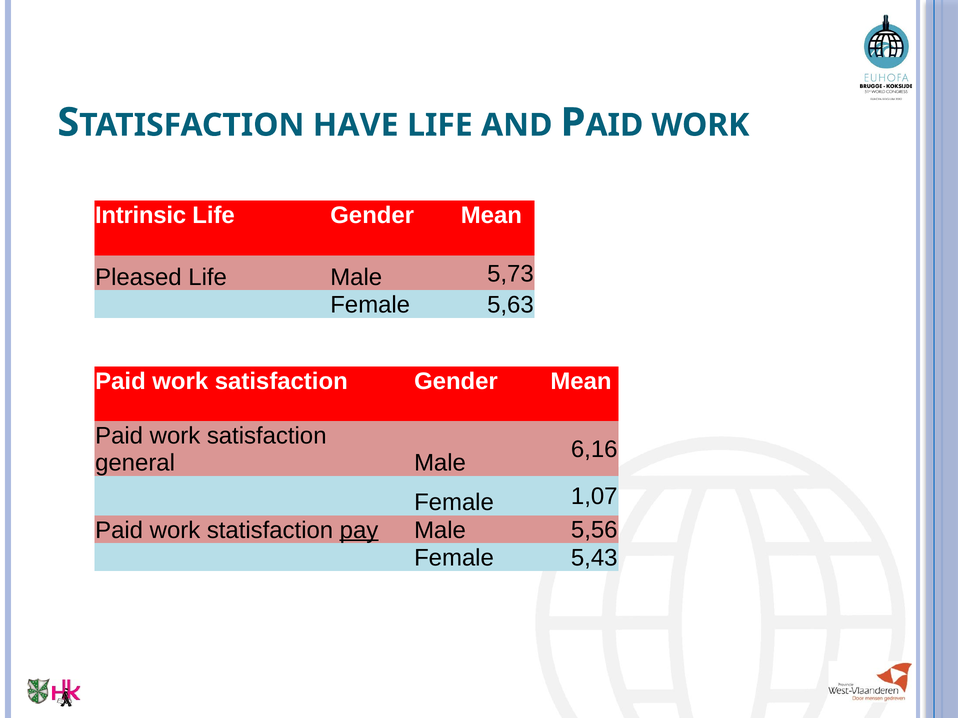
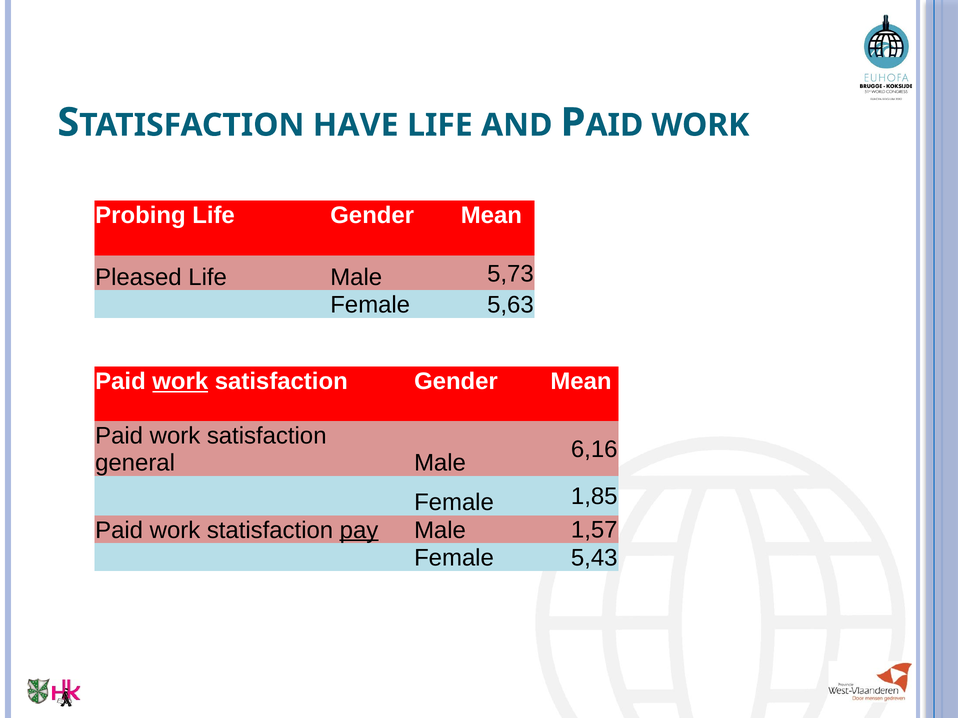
Intrinsic: Intrinsic -> Probing (140, 216)
work underline: none -> present (180, 382)
1,07: 1,07 -> 1,85 (594, 497)
5,56: 5,56 -> 1,57 (594, 530)
